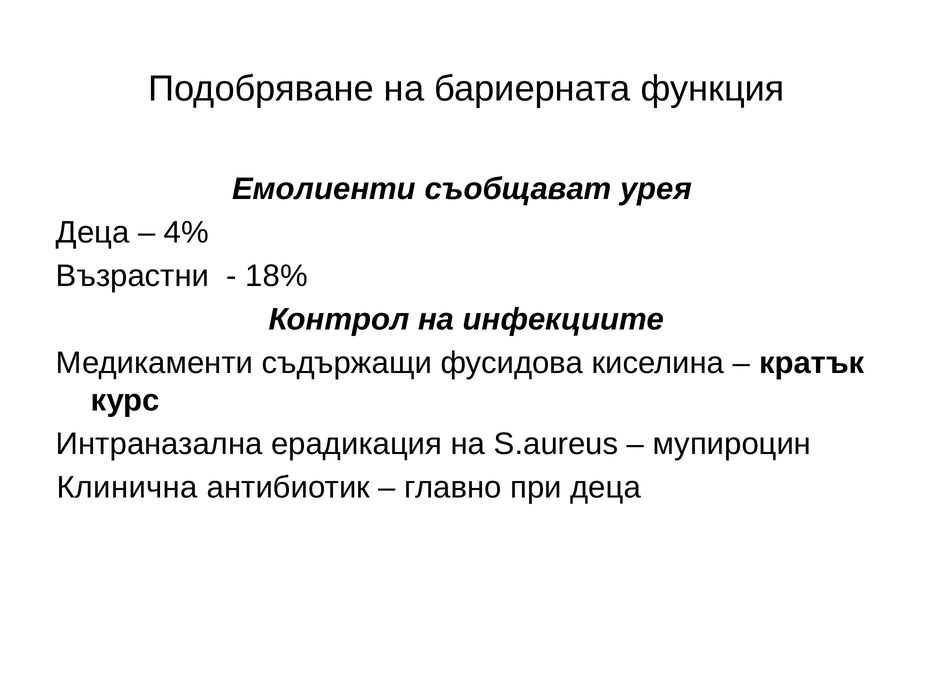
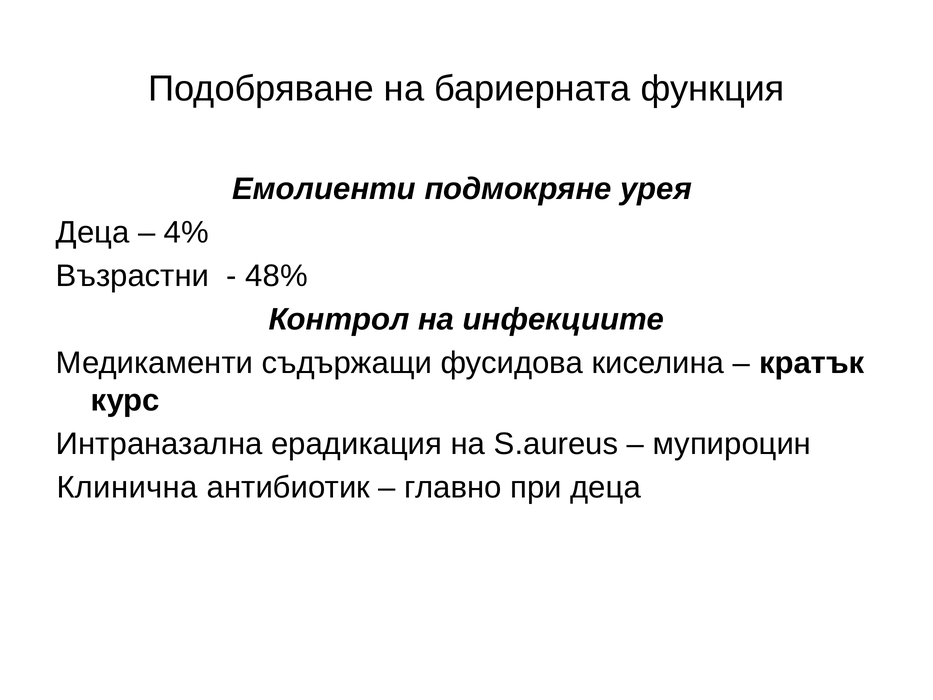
съобщават: съобщават -> подмокряне (518, 189)
18%: 18% -> 48% (277, 276)
